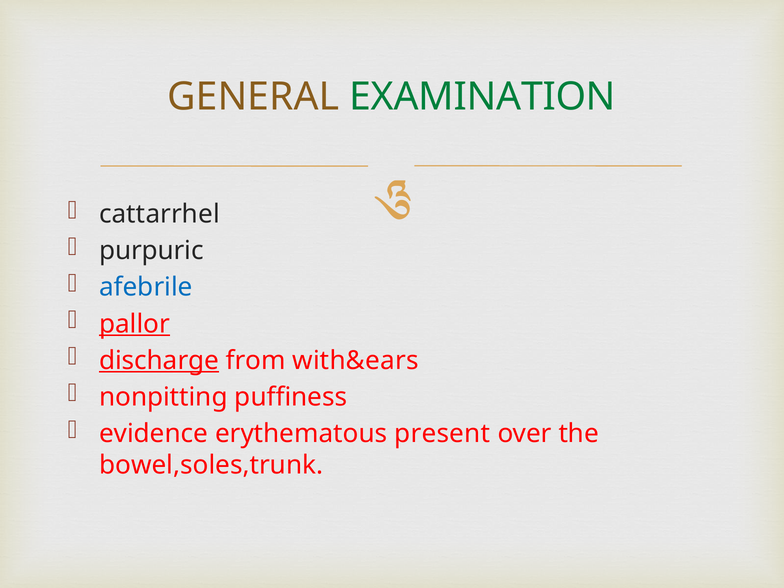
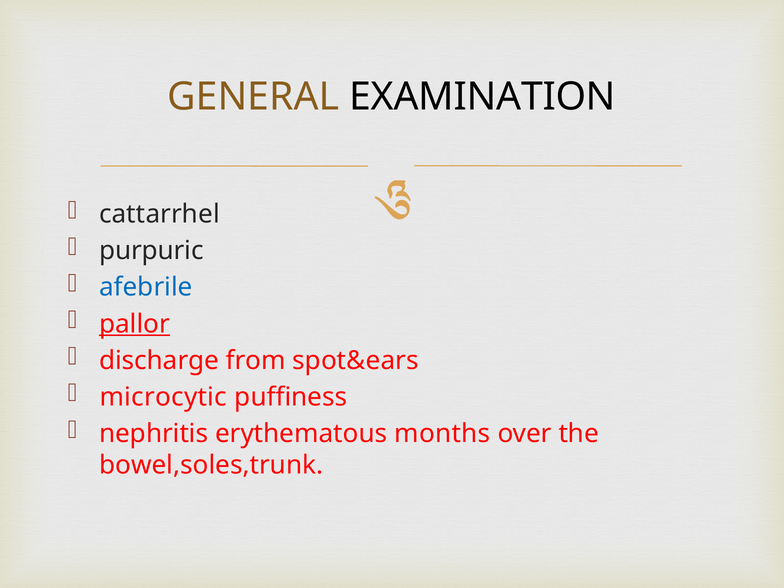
EXAMINATION colour: green -> black (483, 97)
discharge underline: present -> none (159, 361)
with&ears: with&ears -> spot&ears (356, 361)
nonpitting: nonpitting -> microcytic (163, 397)
evidence: evidence -> nephritis (154, 434)
present: present -> months (442, 434)
